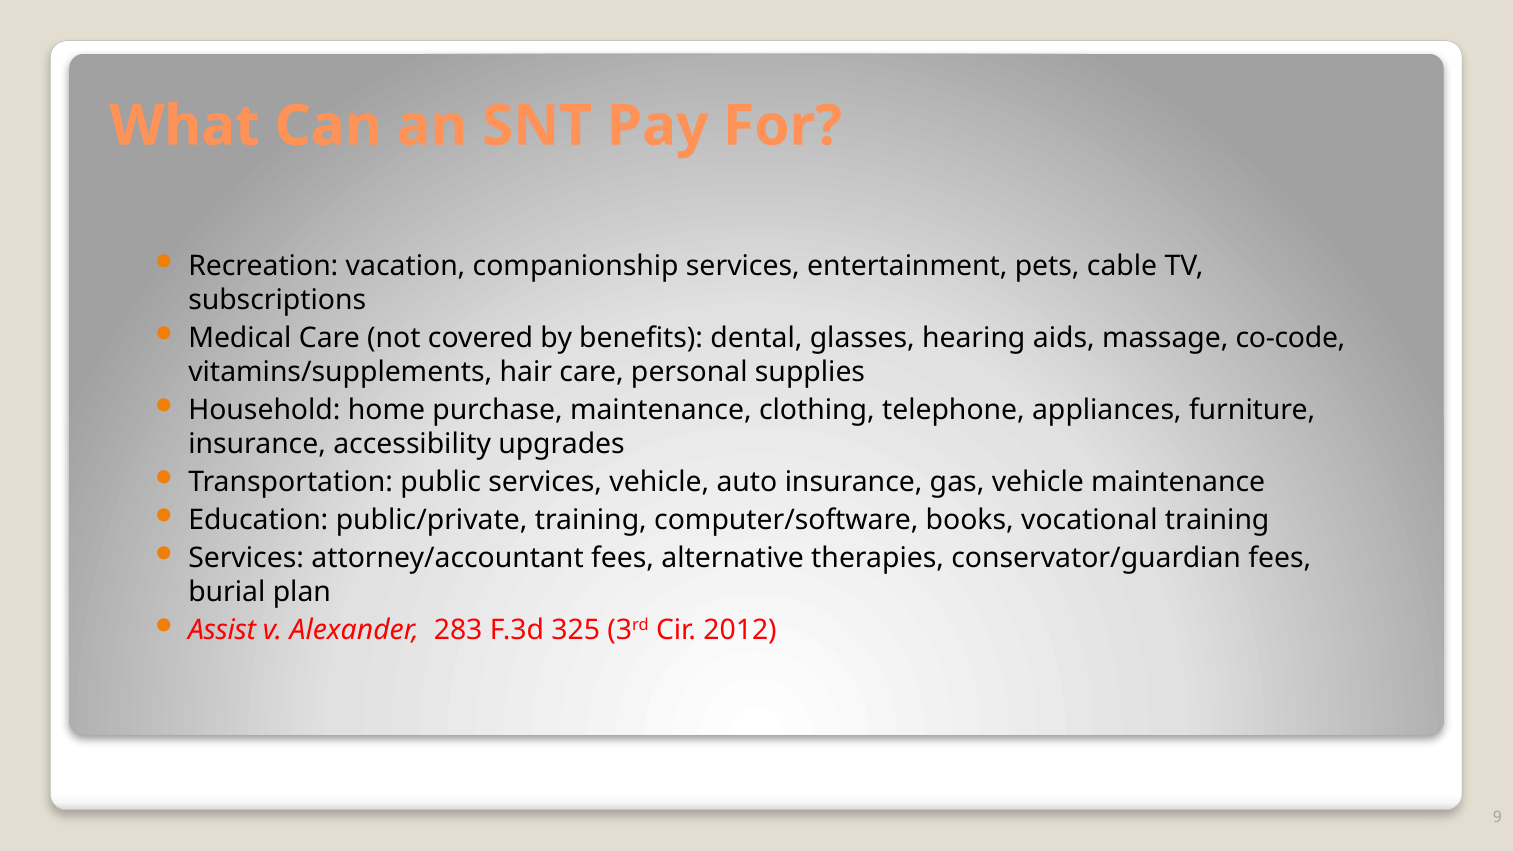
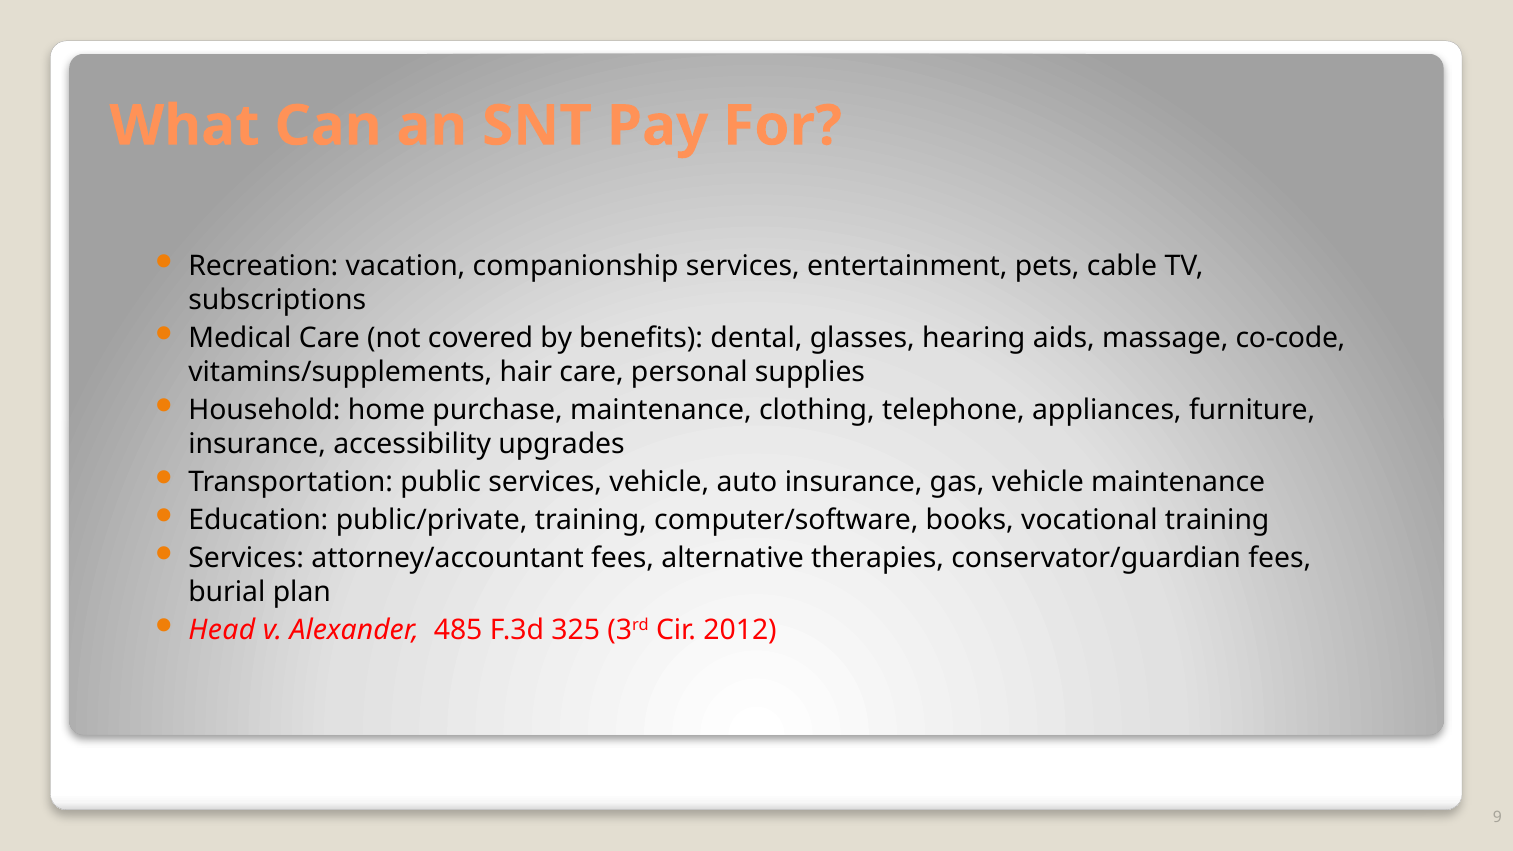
Assist: Assist -> Head (222, 630)
283: 283 -> 485 (458, 630)
